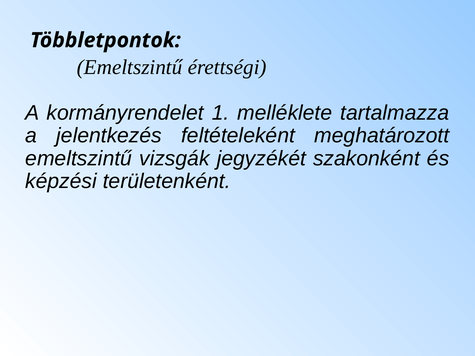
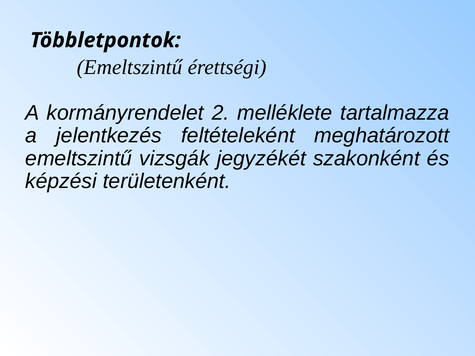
1: 1 -> 2 (220, 113)
